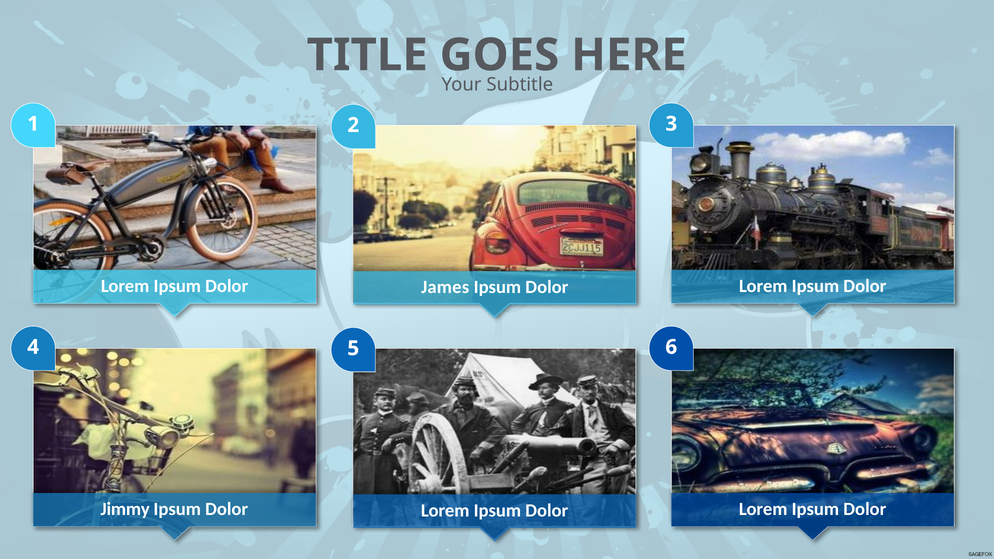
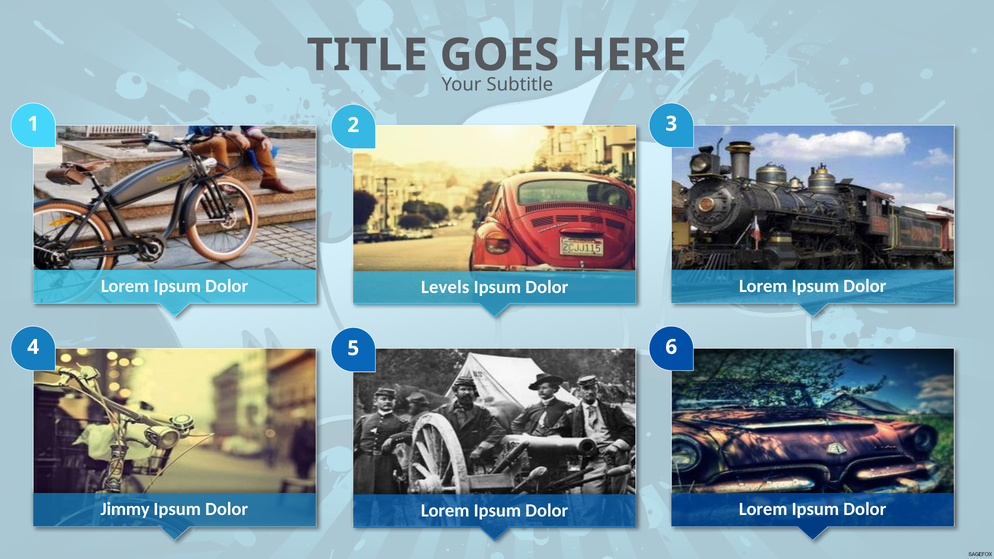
James: James -> Levels (445, 287)
